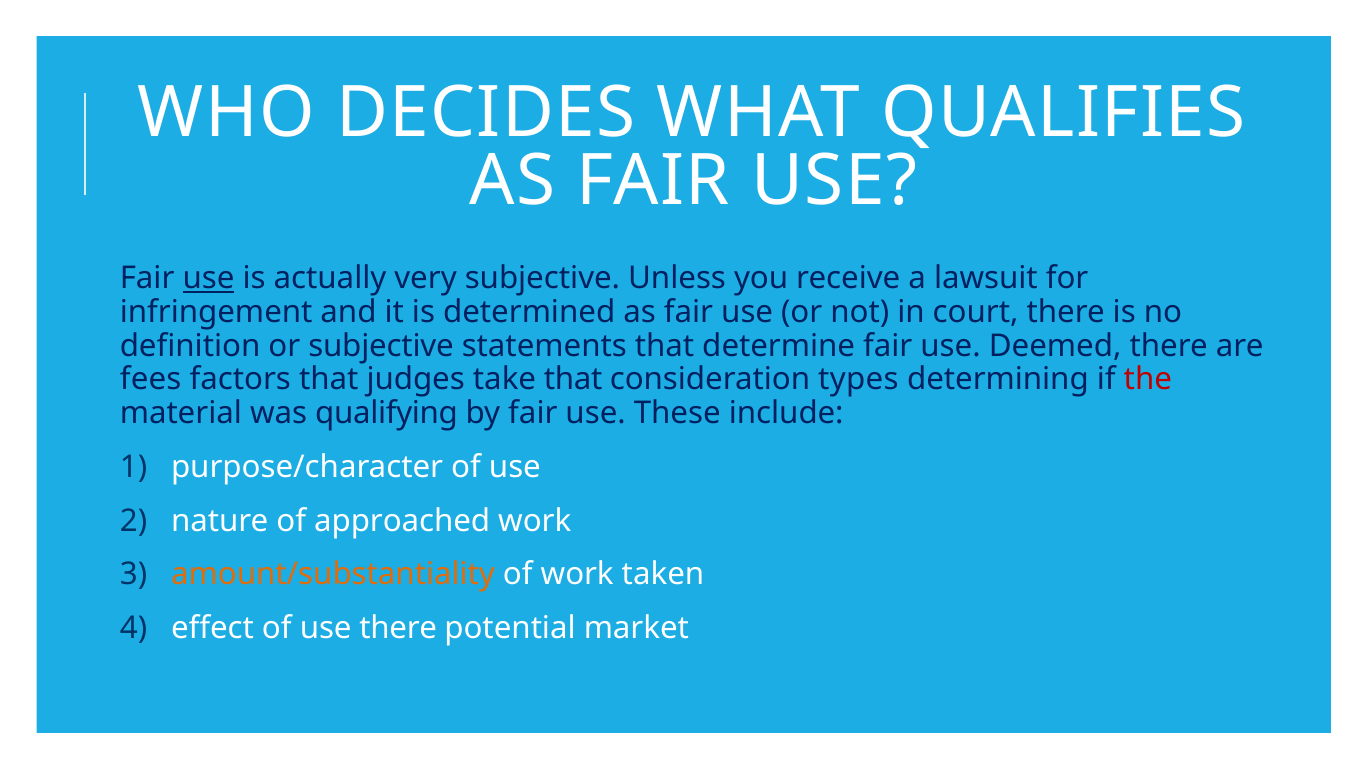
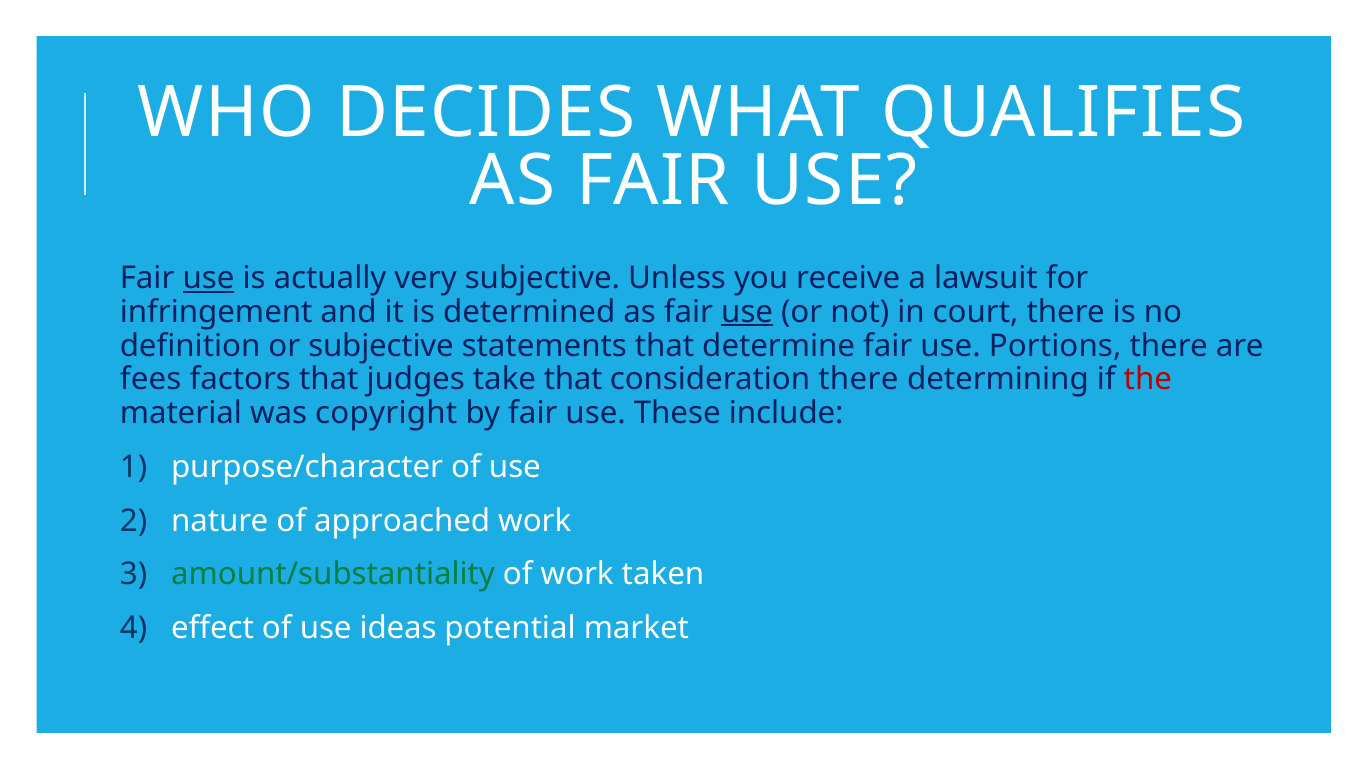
use underline: none -> present (747, 312)
Deemed: Deemed -> Portions (1055, 345)
consideration types: types -> there (858, 379)
qualifying: qualifying -> copyright (386, 413)
amount/substantiality colour: orange -> green (333, 574)
use there: there -> ideas (398, 628)
